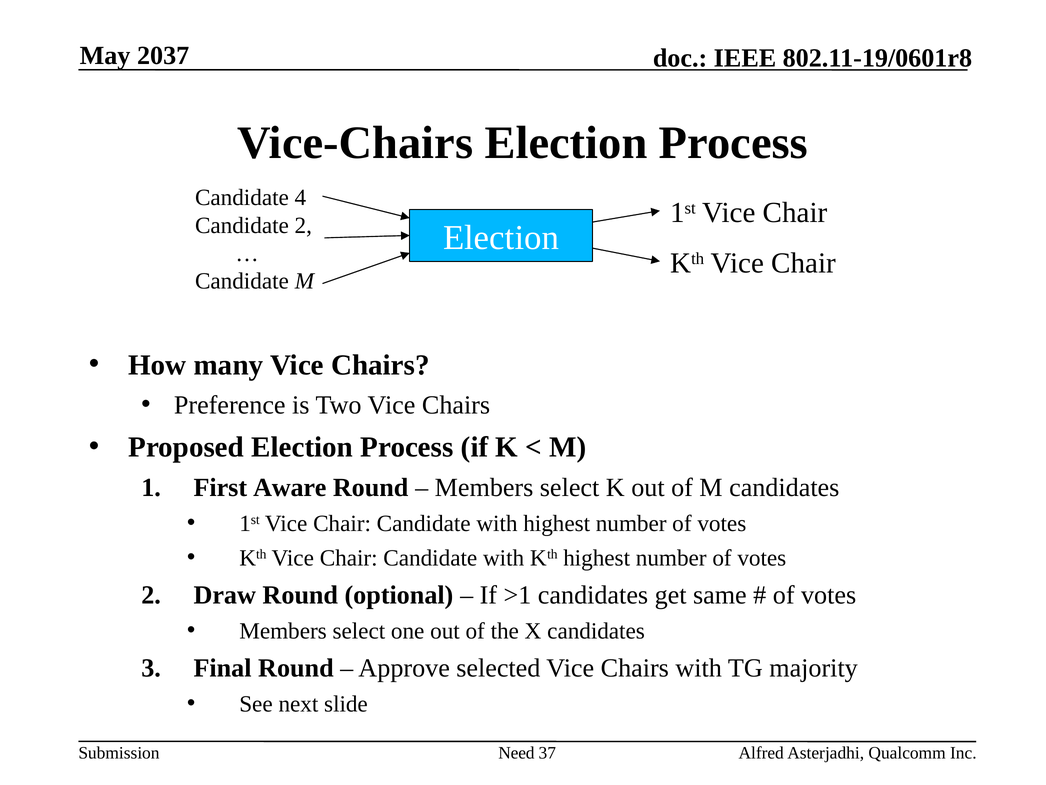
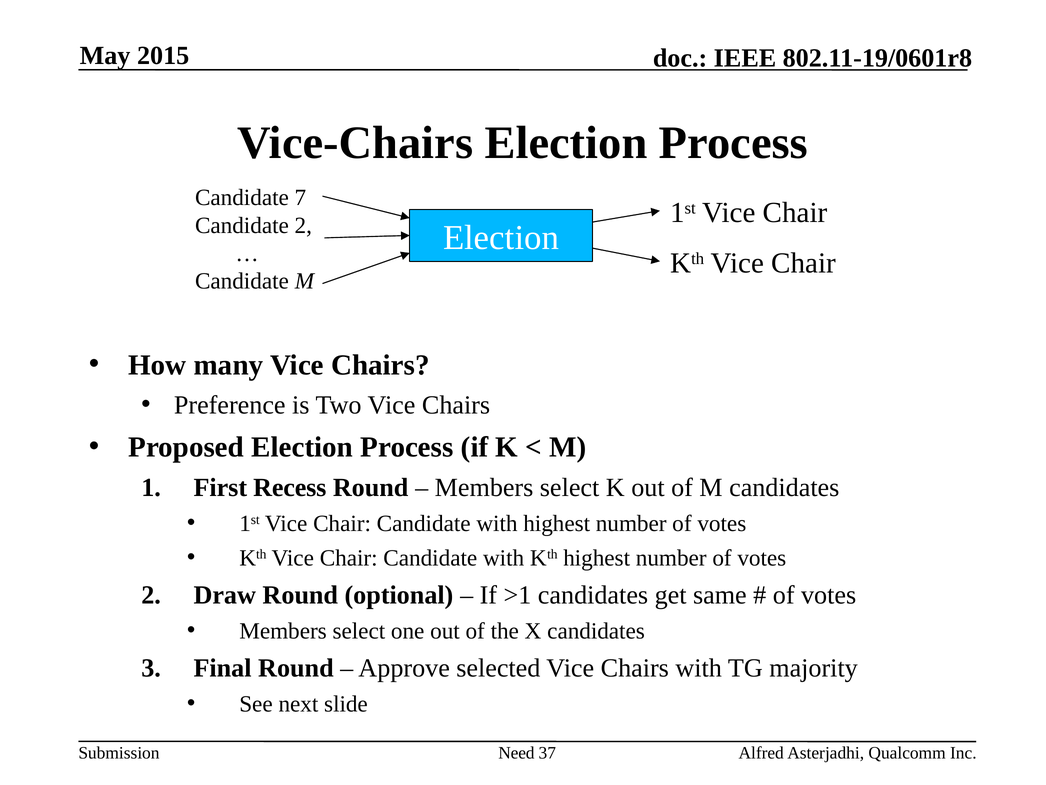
2037: 2037 -> 2015 (163, 55)
4: 4 -> 7 (300, 197)
Aware: Aware -> Recess (290, 487)
